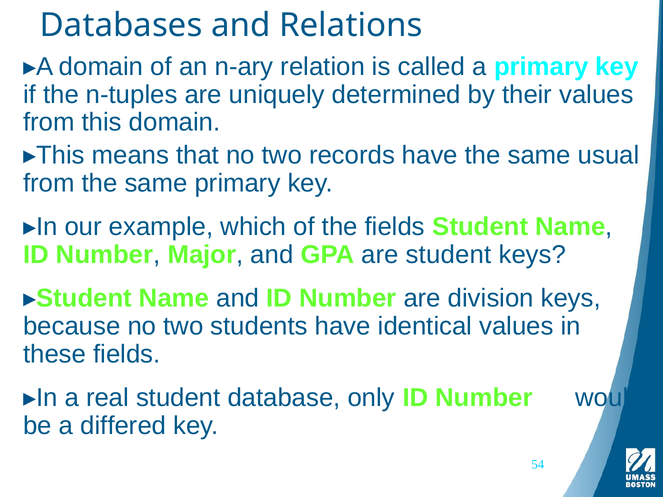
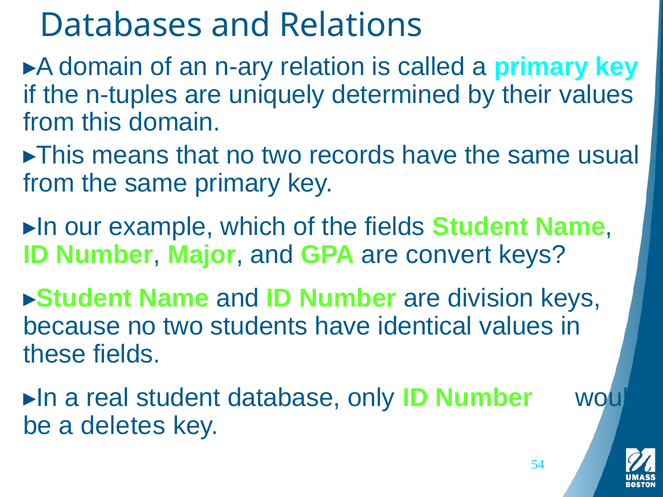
are student: student -> convert (449, 255)
differed: differed -> deletes (123, 426)
